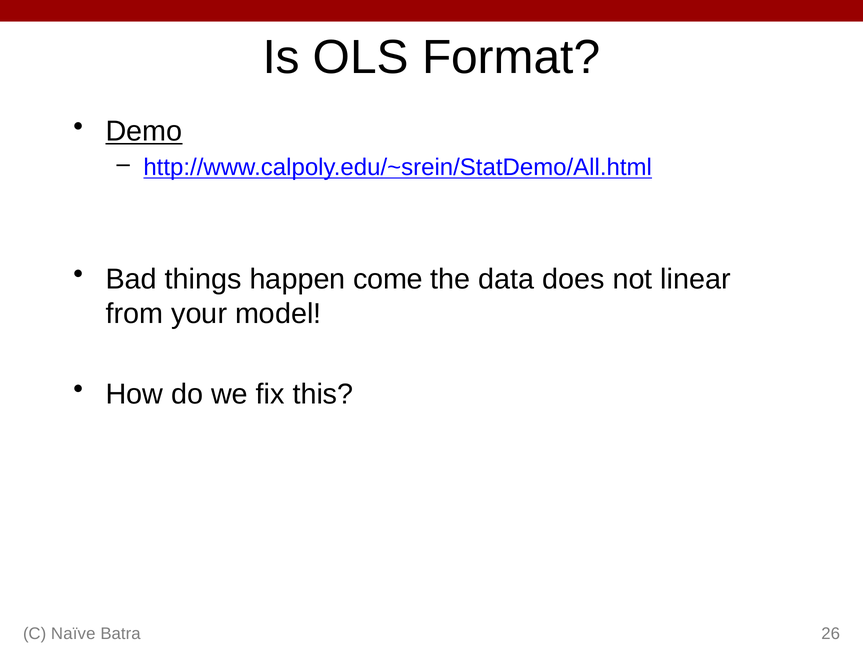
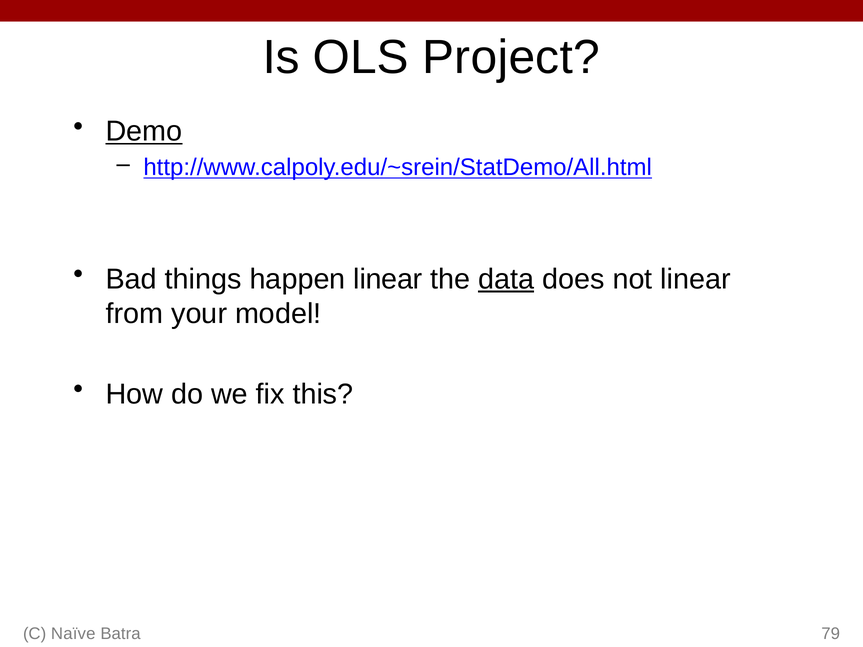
Format: Format -> Project (511, 57)
happen come: come -> linear (388, 279)
data underline: none -> present (506, 279)
26: 26 -> 79 (831, 634)
